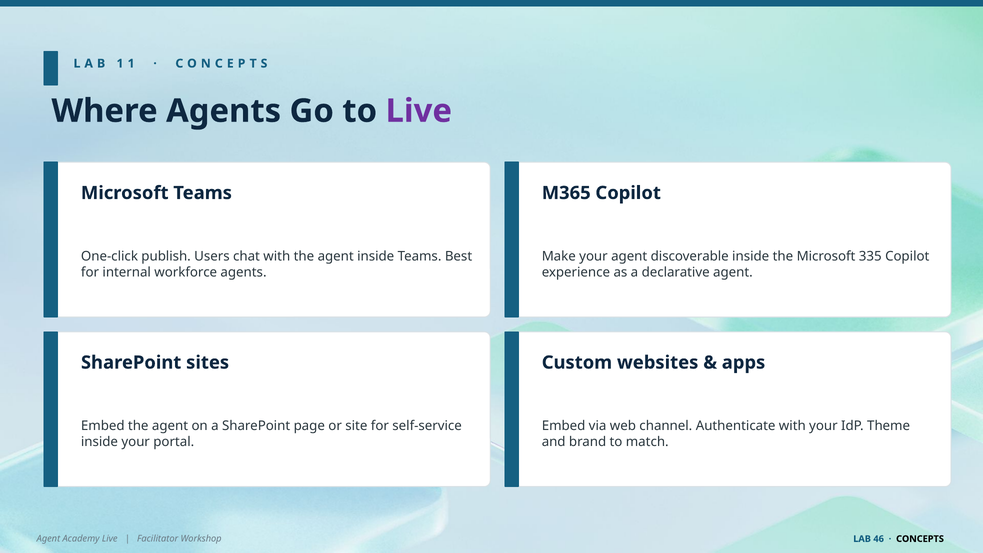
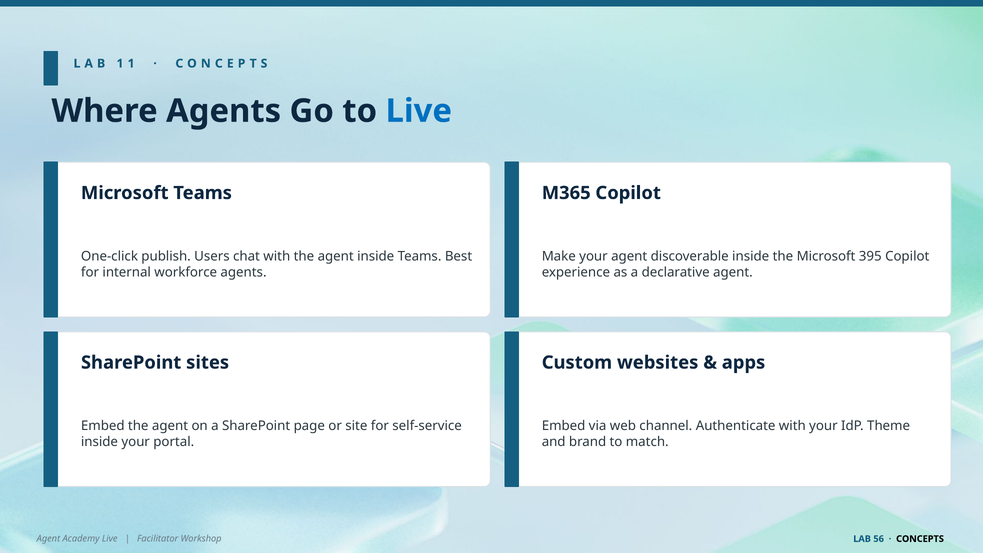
Live colour: purple -> blue (419, 111)
335: 335 -> 395 (870, 256)
46: 46 -> 56 (879, 539)
